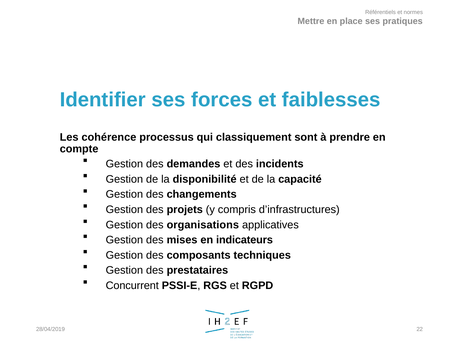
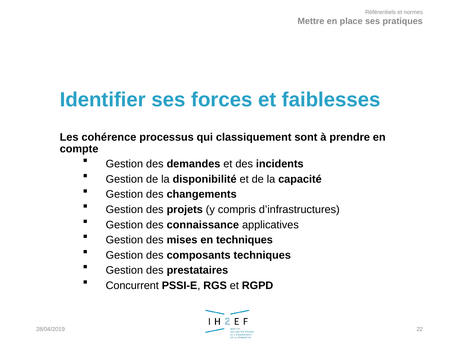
organisations: organisations -> connaissance (203, 224)
en indicateurs: indicateurs -> techniques (244, 239)
